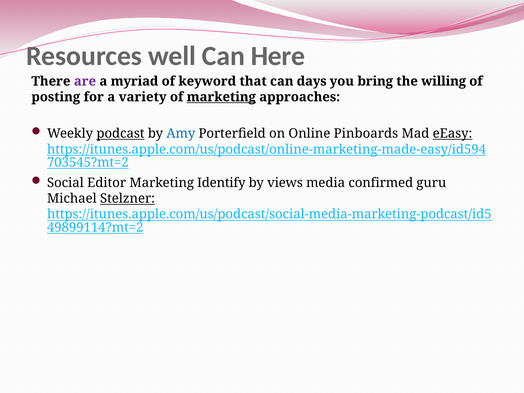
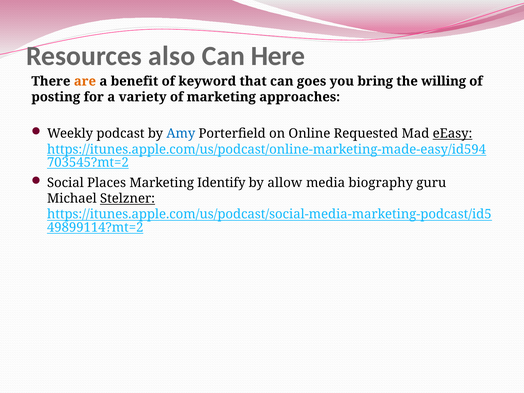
well: well -> also (172, 56)
are colour: purple -> orange (85, 81)
myriad: myriad -> benefit (134, 81)
days: days -> goes (312, 81)
marketing underline: present -> none (221, 97)
podcast underline: present -> none (120, 134)
Pinboards: Pinboards -> Requested (366, 134)
Editor: Editor -> Places (107, 183)
views: views -> allow (285, 183)
confirmed: confirmed -> biography (381, 183)
